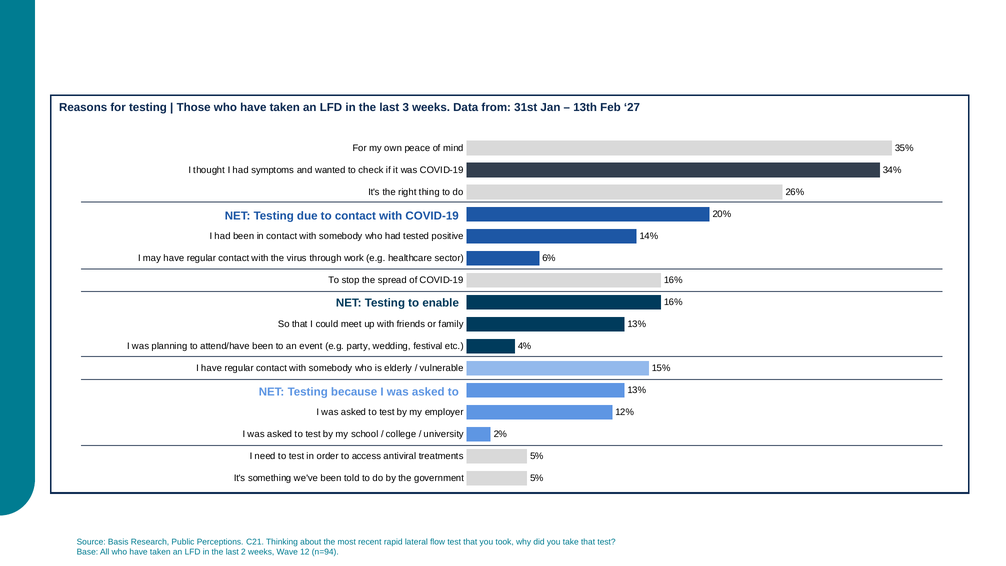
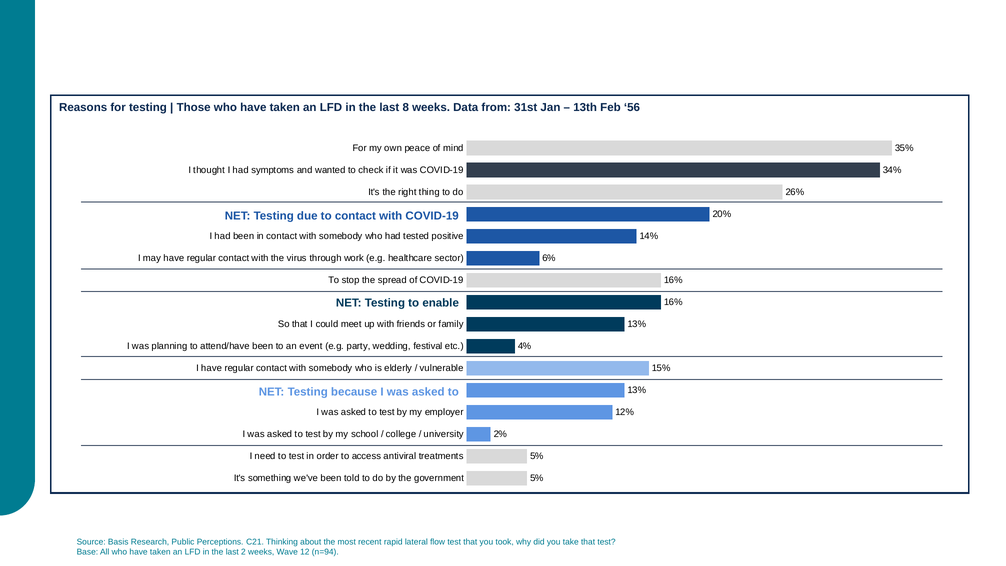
3: 3 -> 8 (406, 107)
27: 27 -> 56 (632, 107)
